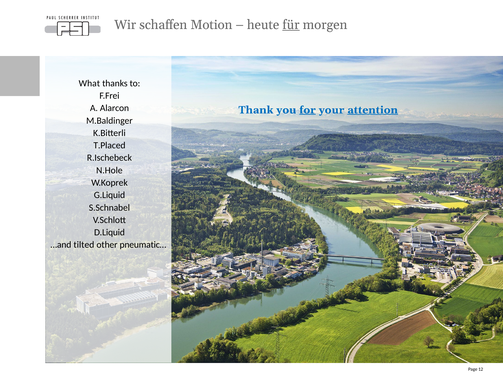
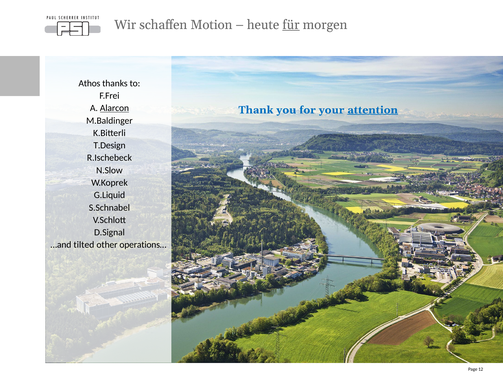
What: What -> Athos (89, 83)
Alarcon underline: none -> present (114, 108)
for underline: present -> none (307, 110)
T.Placed: T.Placed -> T.Design (109, 146)
N.Hole: N.Hole -> N.Slow (109, 170)
D.Liquid: D.Liquid -> D.Signal (109, 233)
pneumatic…: pneumatic… -> operations… (143, 245)
